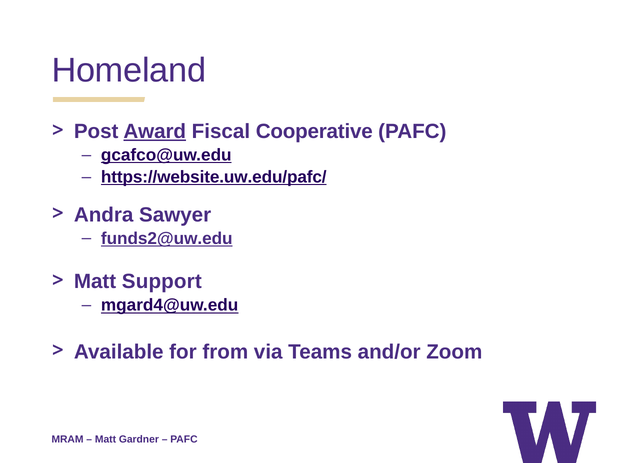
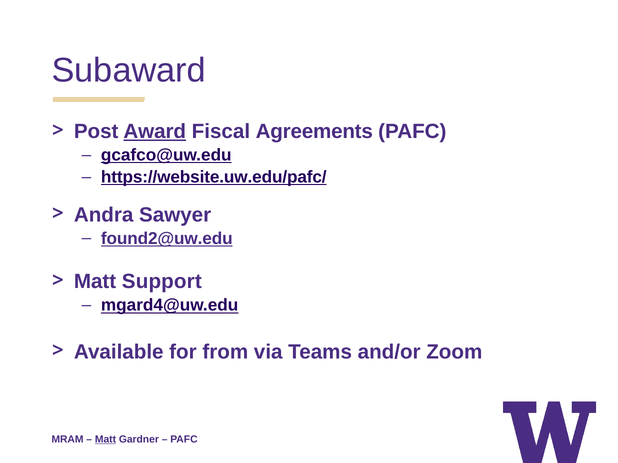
Homeland: Homeland -> Subaward (129, 70)
Cooperative: Cooperative -> Agreements (314, 131)
funds2@uw.edu: funds2@uw.edu -> found2@uw.edu (167, 239)
Matt underline: none -> present (106, 440)
